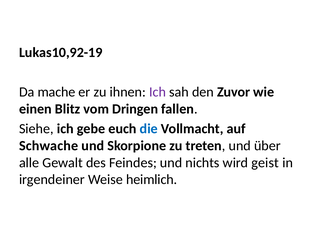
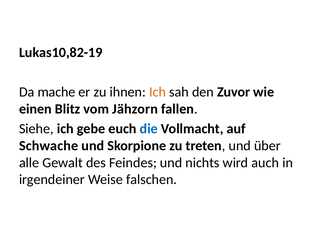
Lukas10,92-19: Lukas10,92-19 -> Lukas10,82-19 (61, 53)
Ich colour: purple -> orange (158, 92)
Dringen: Dringen -> Jähzorn (135, 109)
geist: geist -> auch (265, 162)
heimlich: heimlich -> falschen (152, 179)
